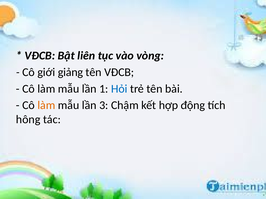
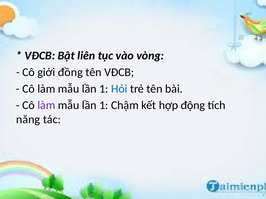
giảng: giảng -> đồng (70, 72)
làm colour: orange -> purple (46, 106)
3: 3 -> 1 (104, 106)
hông: hông -> năng (28, 120)
